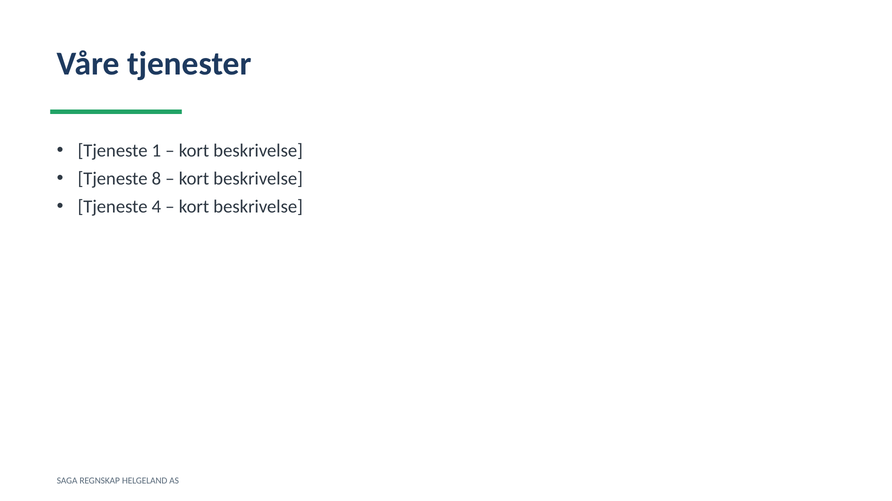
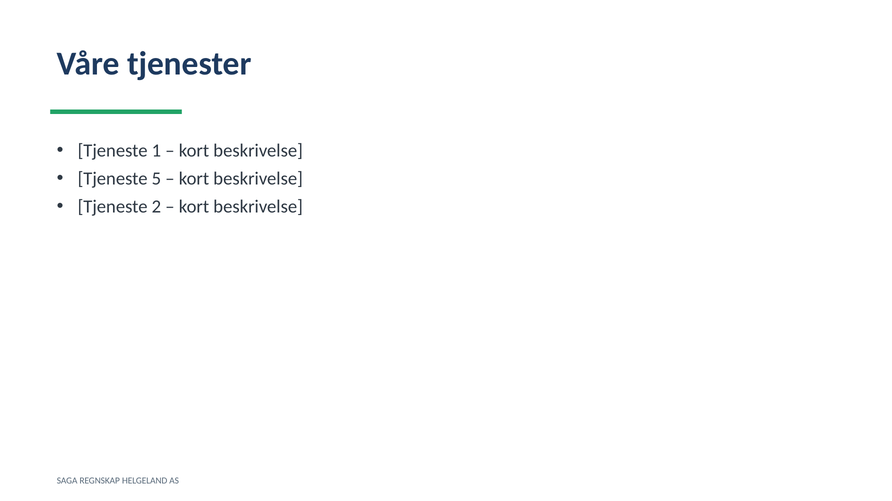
8: 8 -> 5 (156, 179)
4: 4 -> 2 (156, 207)
